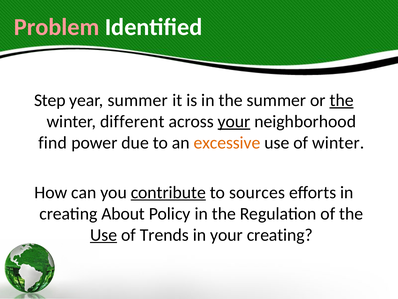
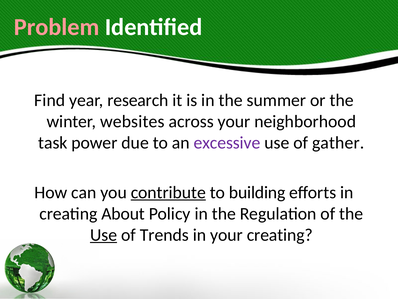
Step: Step -> Find (50, 100)
year summer: summer -> research (138, 100)
the underline: present -> none (342, 100)
different: different -> websites (132, 121)
your underline: present -> none (234, 121)
find: find -> task (53, 143)
excessive colour: orange -> purple (227, 143)
of winter: winter -> gather (338, 143)
sources: sources -> building (257, 192)
